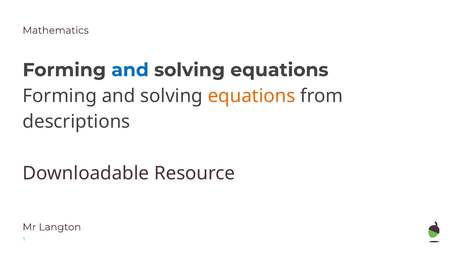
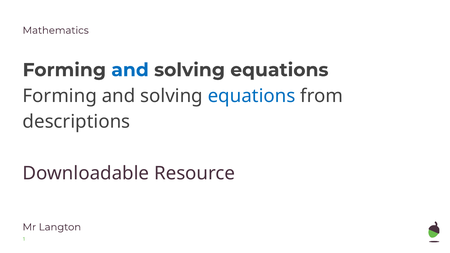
equations colour: orange -> blue (252, 96)
